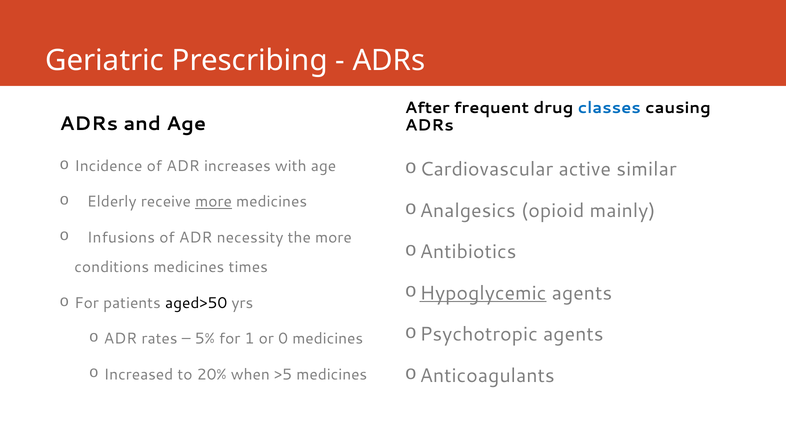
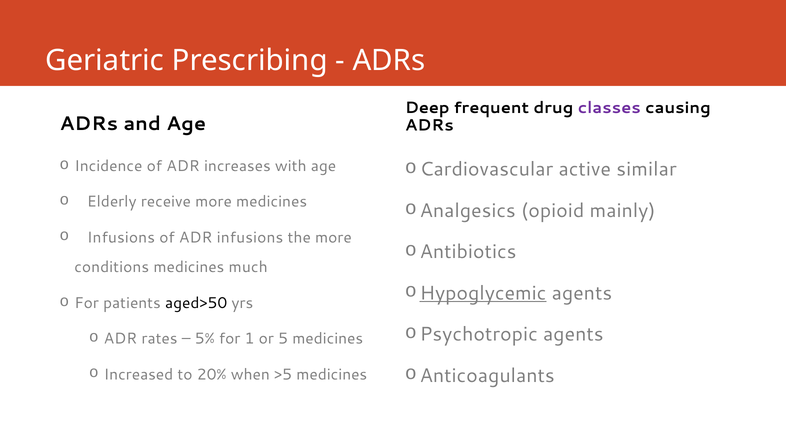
After: After -> Deep (427, 108)
classes colour: blue -> purple (609, 108)
more underline: present -> none (214, 202)
ADR necessity: necessity -> infusions (250, 237)
times: times -> much (248, 267)
0: 0 -> 5 (283, 339)
